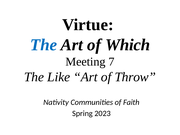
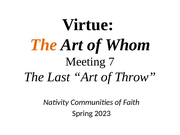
The colour: blue -> orange (44, 45)
Which: Which -> Whom (128, 45)
Like: Like -> Last (59, 77)
